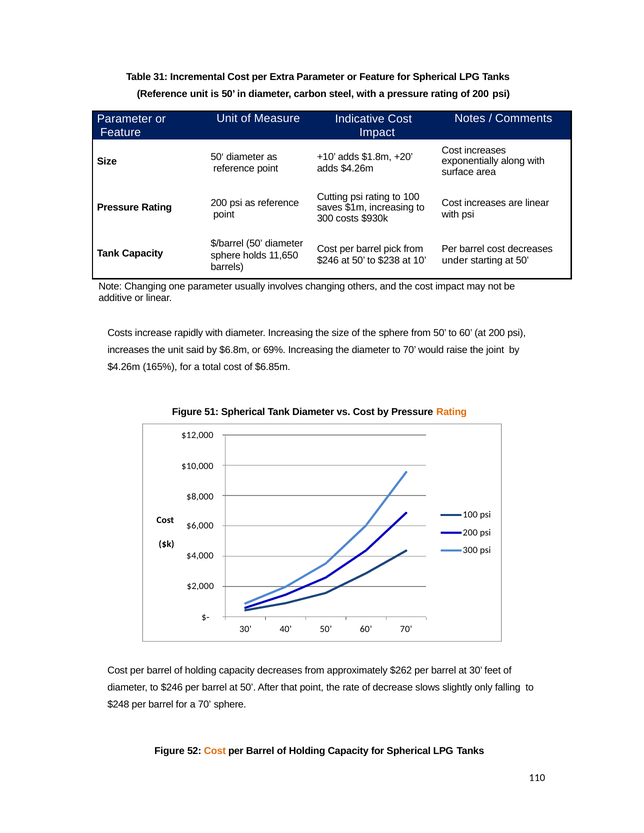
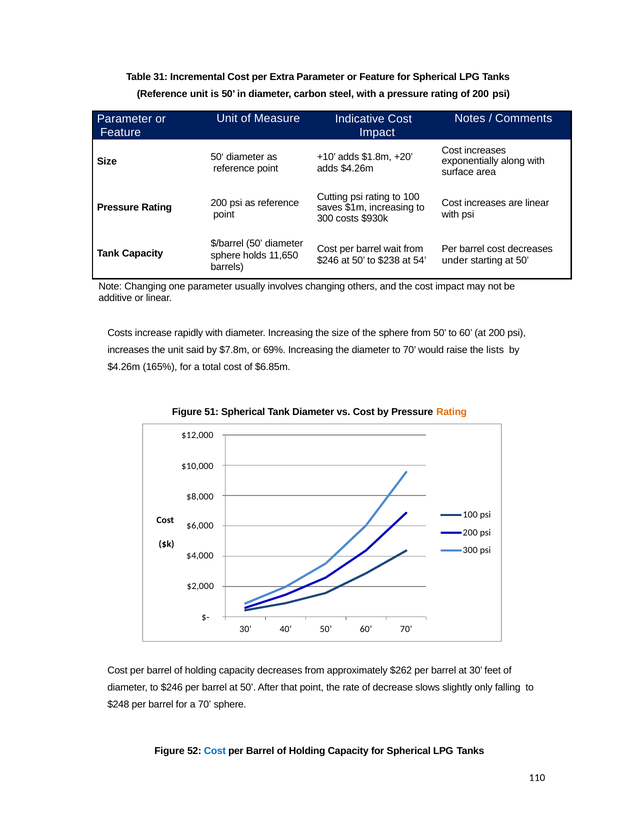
pick: pick -> wait (392, 249)
10: 10 -> 54 (420, 261)
$6.8m: $6.8m -> $7.8m (234, 350)
joint: joint -> lists (495, 350)
Cost colour: orange -> blue (215, 751)
